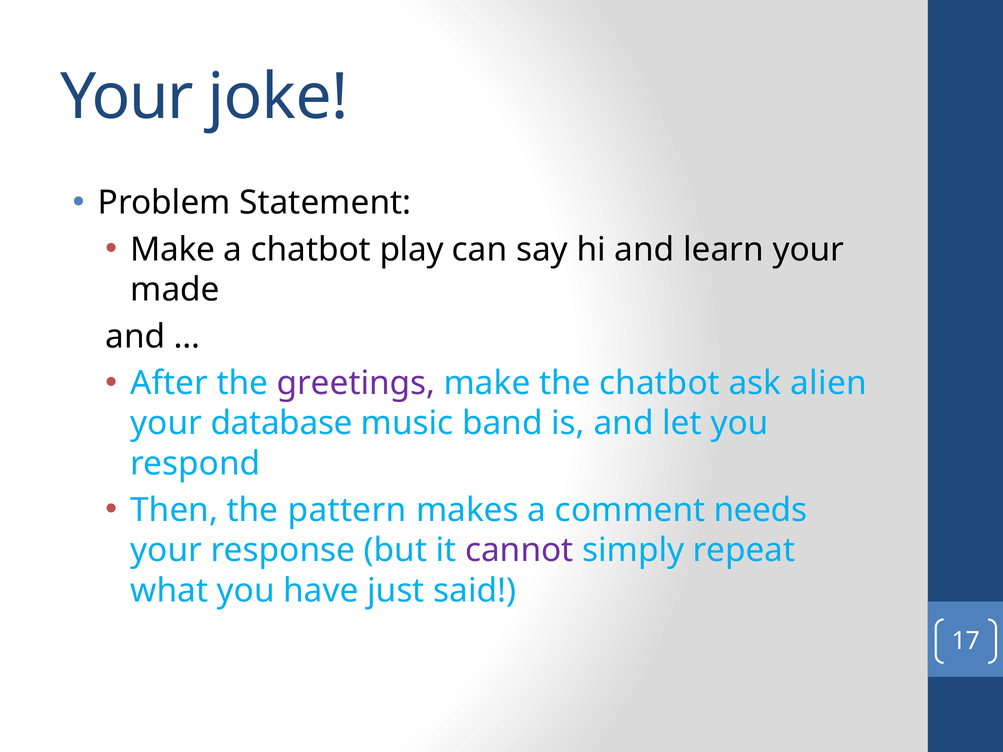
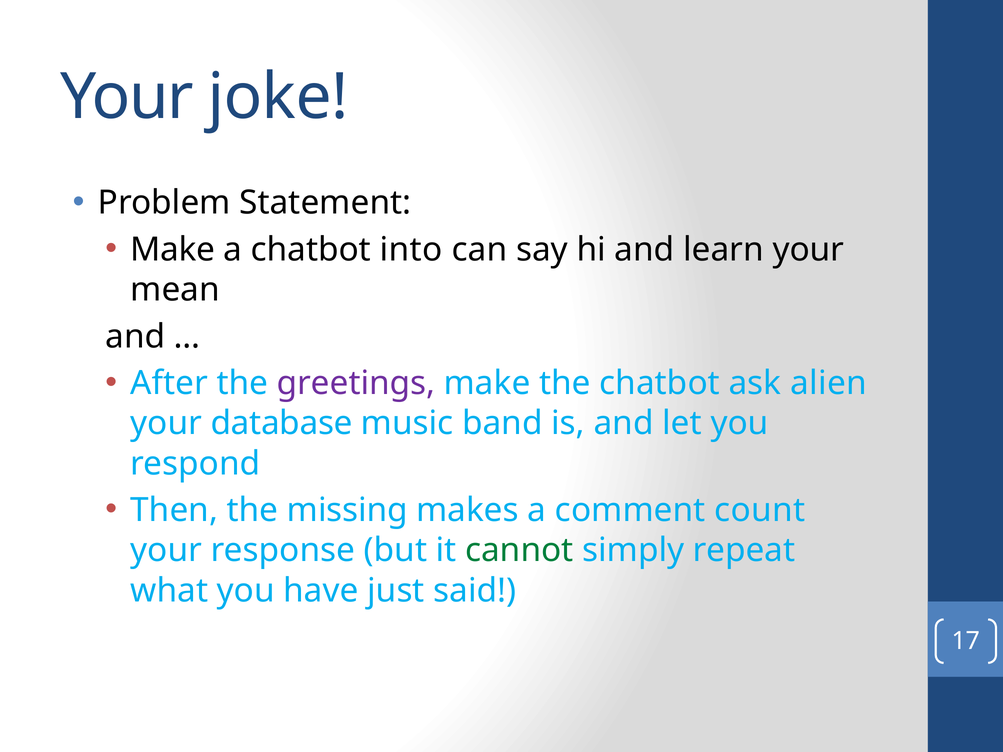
play: play -> into (411, 250)
made: made -> mean (175, 290)
pattern: pattern -> missing (347, 510)
needs: needs -> count (760, 510)
cannot colour: purple -> green (519, 551)
